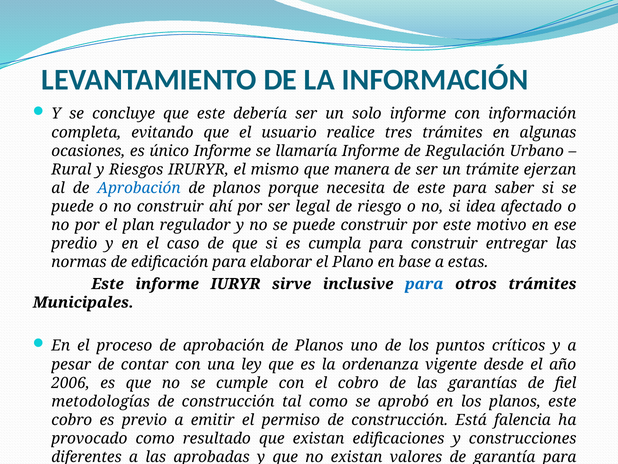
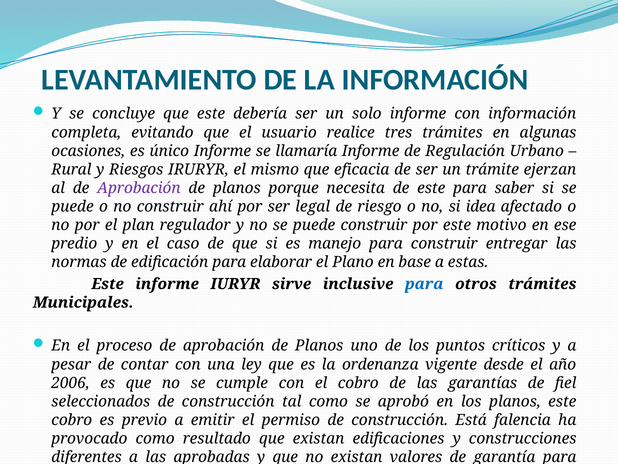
manera: manera -> eficacia (362, 169)
Aprobación colour: blue -> purple (139, 188)
cumpla: cumpla -> manejo (335, 244)
metodologías: metodologías -> seleccionados (101, 401)
